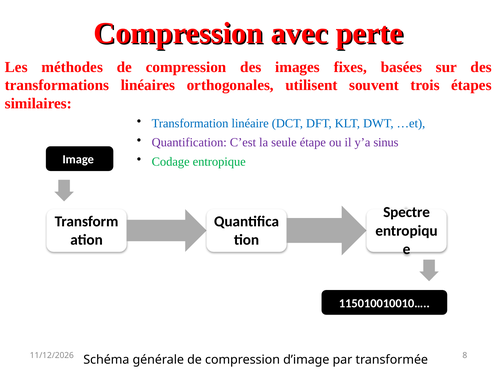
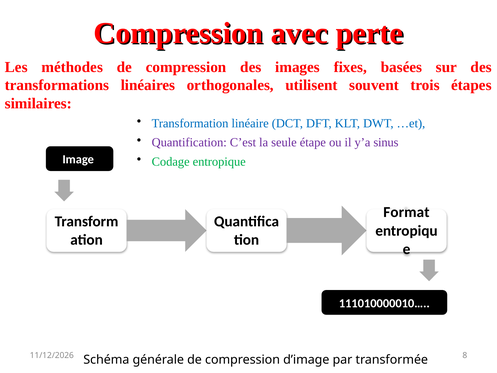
Spectre: Spectre -> Format (406, 212)
115010010010…: 115010010010… -> 111010000010… (384, 303)
